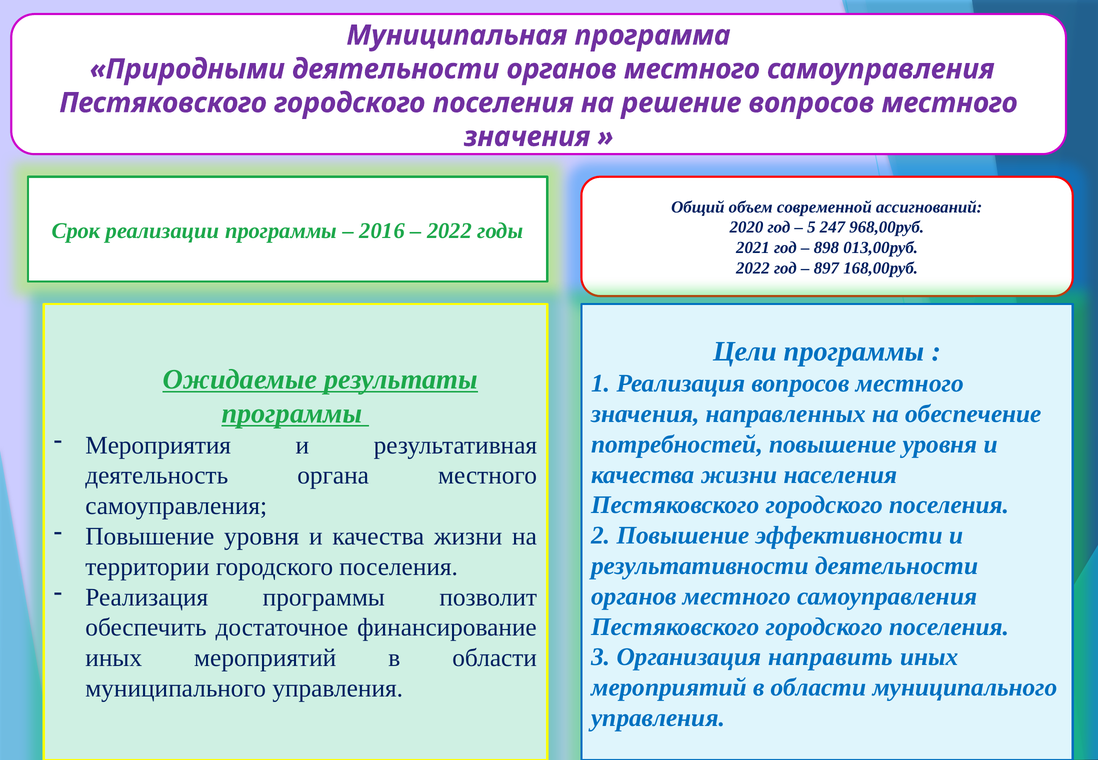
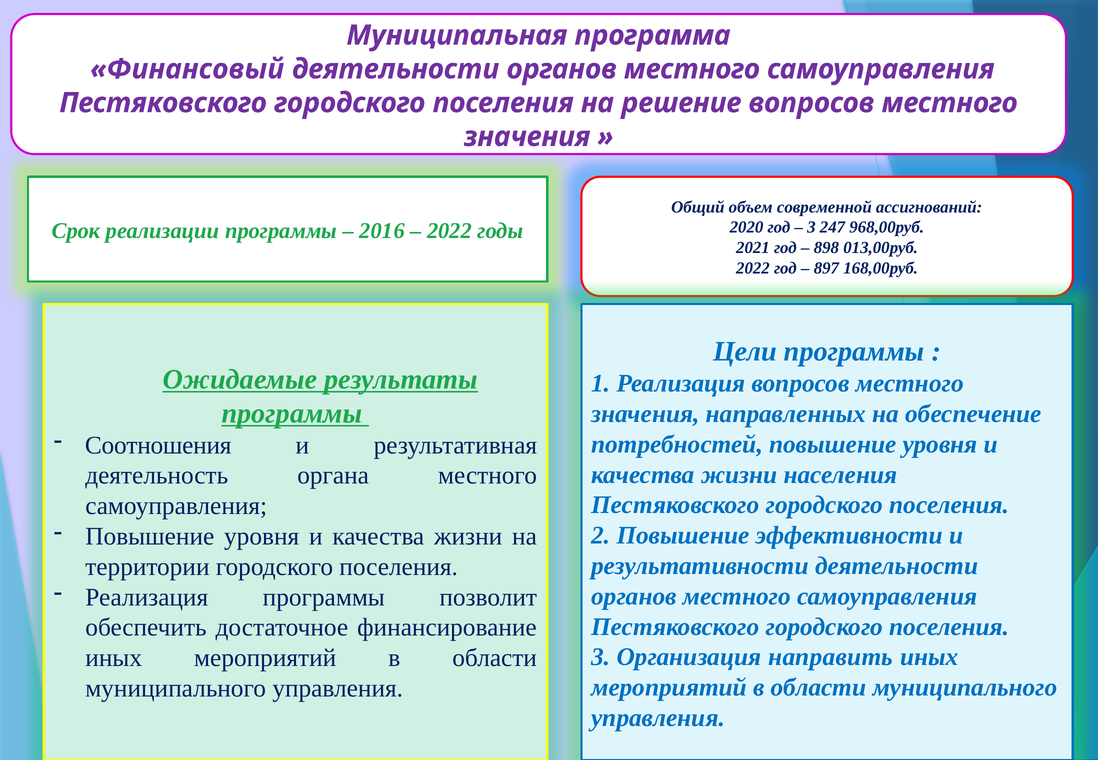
Природными: Природными -> Финансовый (187, 69)
5: 5 -> 3 (811, 227)
Мероприятия: Мероприятия -> Соотношения (158, 445)
